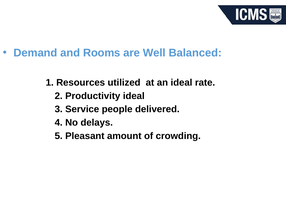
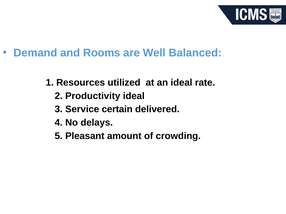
people: people -> certain (117, 110)
